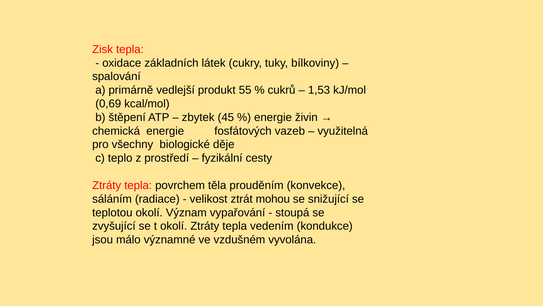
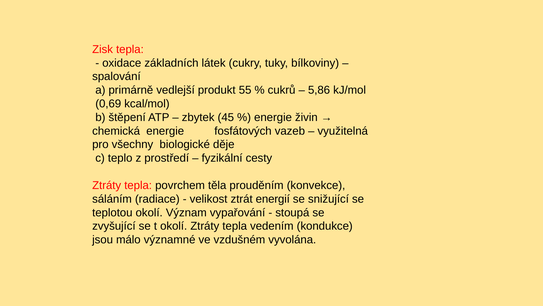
1,53: 1,53 -> 5,86 (319, 90)
mohou: mohou -> energií (273, 199)
